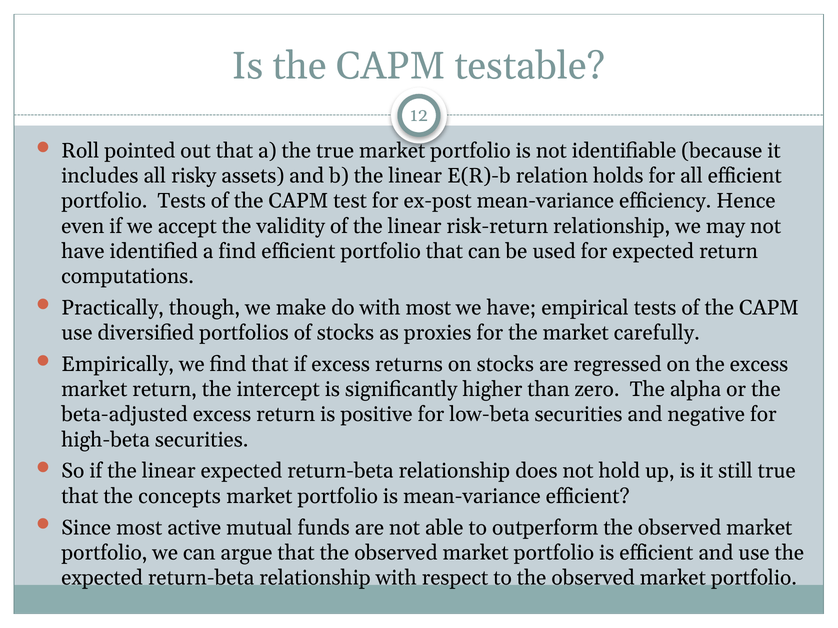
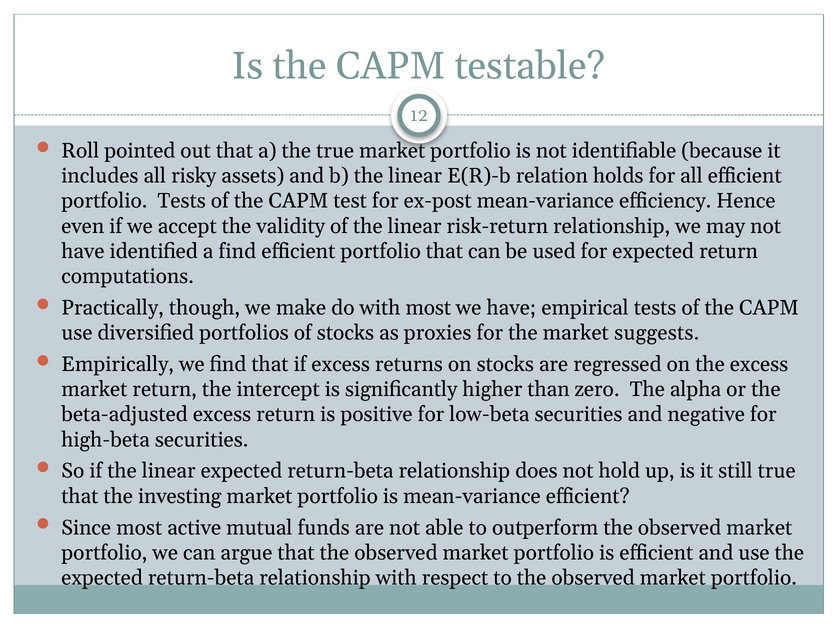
carefully: carefully -> suggests (657, 333)
concepts: concepts -> investing (180, 497)
